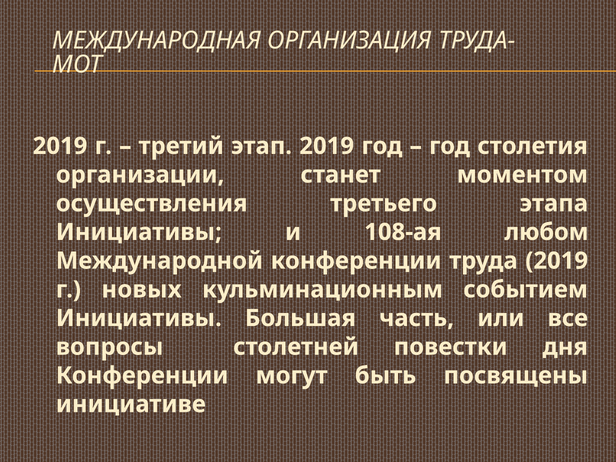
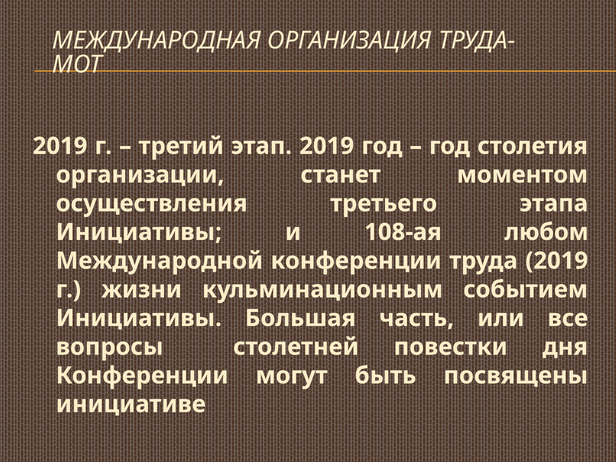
новых: новых -> жизни (142, 289)
